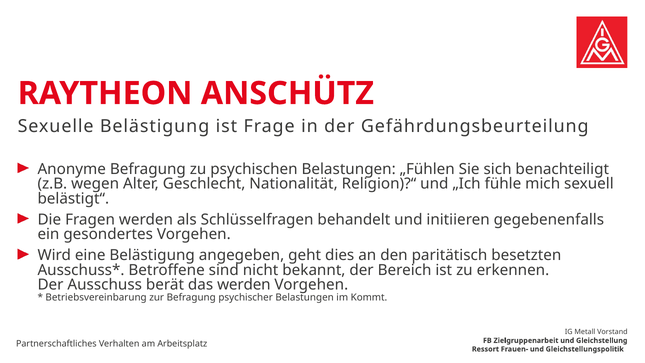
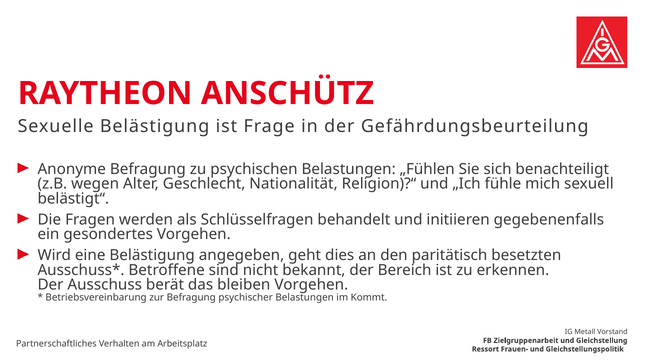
das werden: werden -> bleiben (244, 285)
